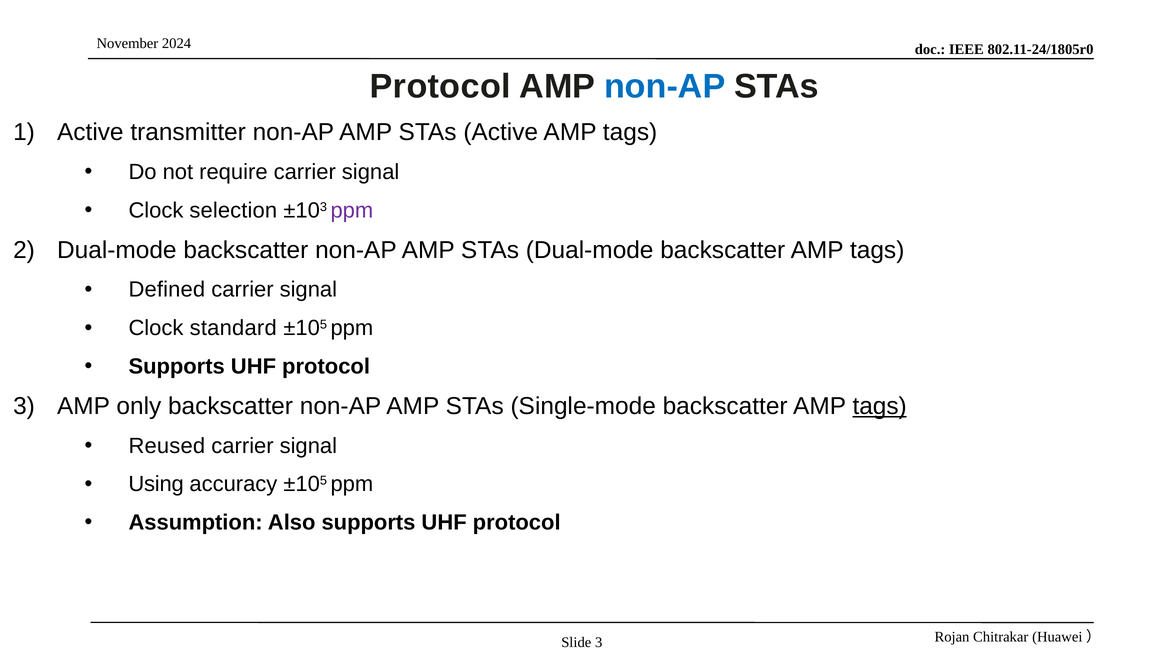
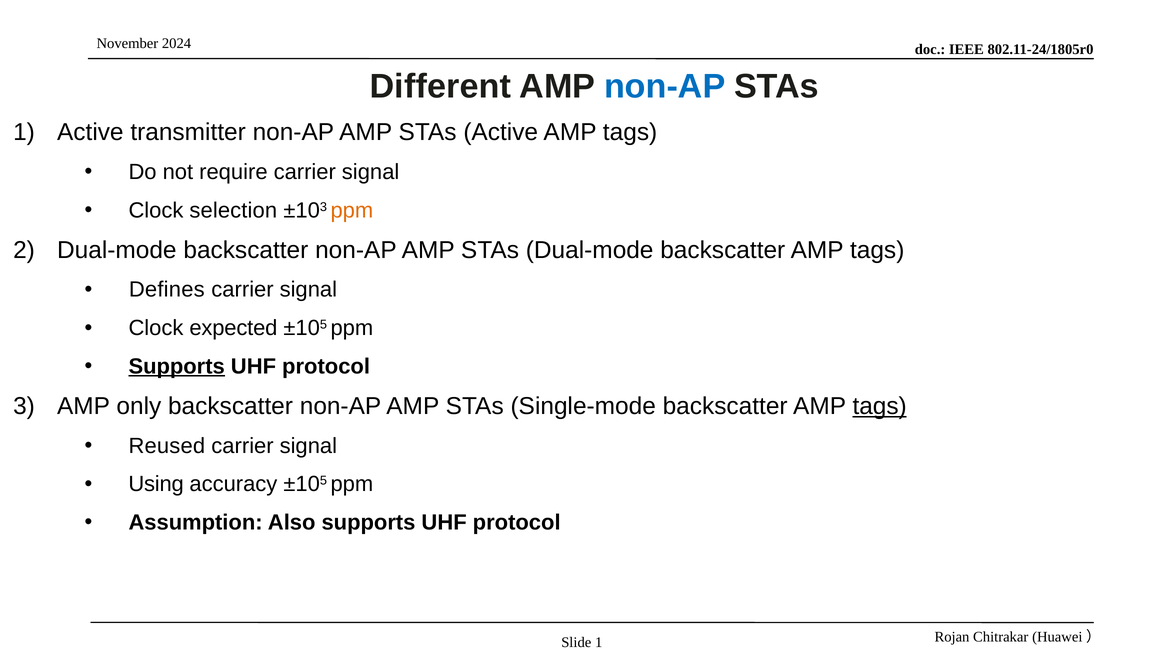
Protocol: Protocol -> Different (440, 87)
ppm colour: purple -> orange (352, 210)
Defined: Defined -> Defines (167, 290)
standard: standard -> expected (233, 328)
Supports underline: none -> present (177, 367)
Slide 3: 3 -> 1 (599, 643)
